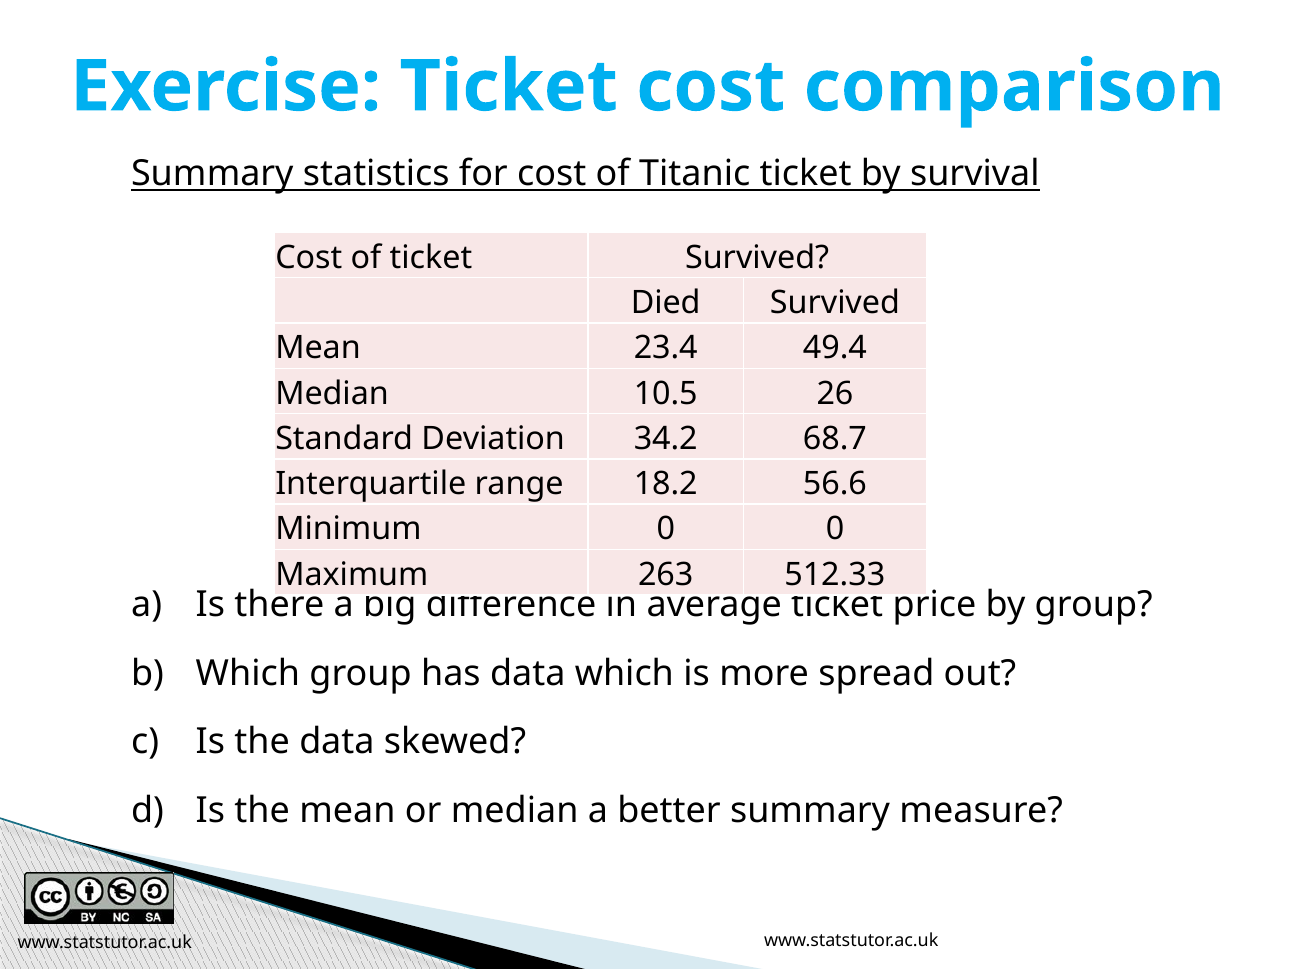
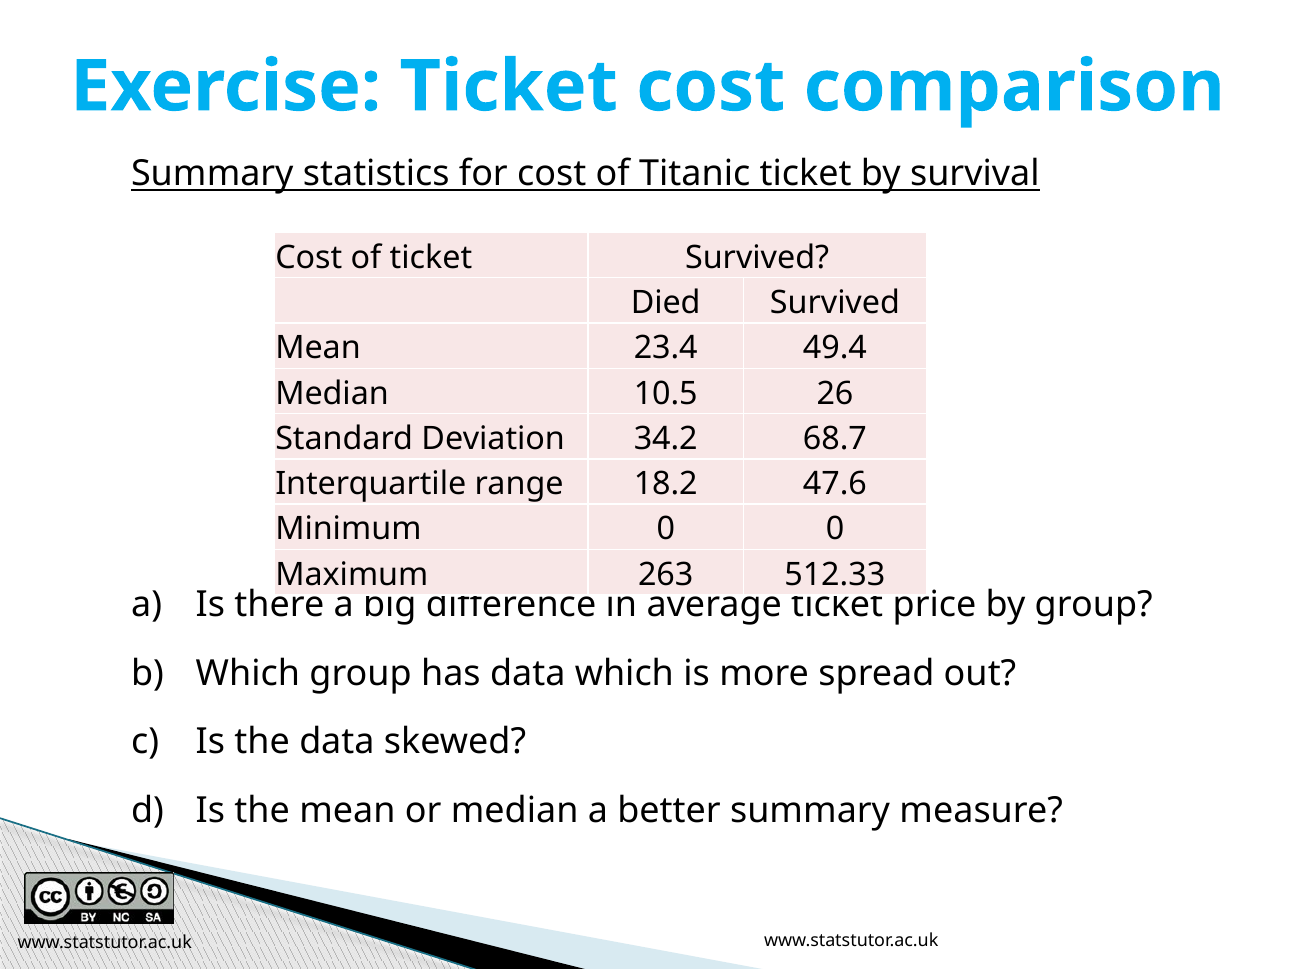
56.6: 56.6 -> 47.6 (835, 484)
